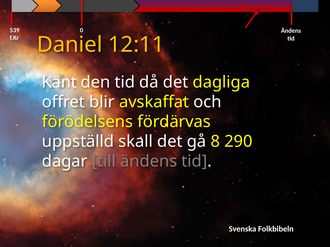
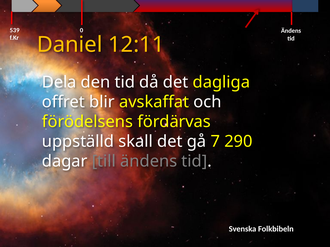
Känt: Känt -> Dela (59, 82)
8: 8 -> 7 (215, 142)
